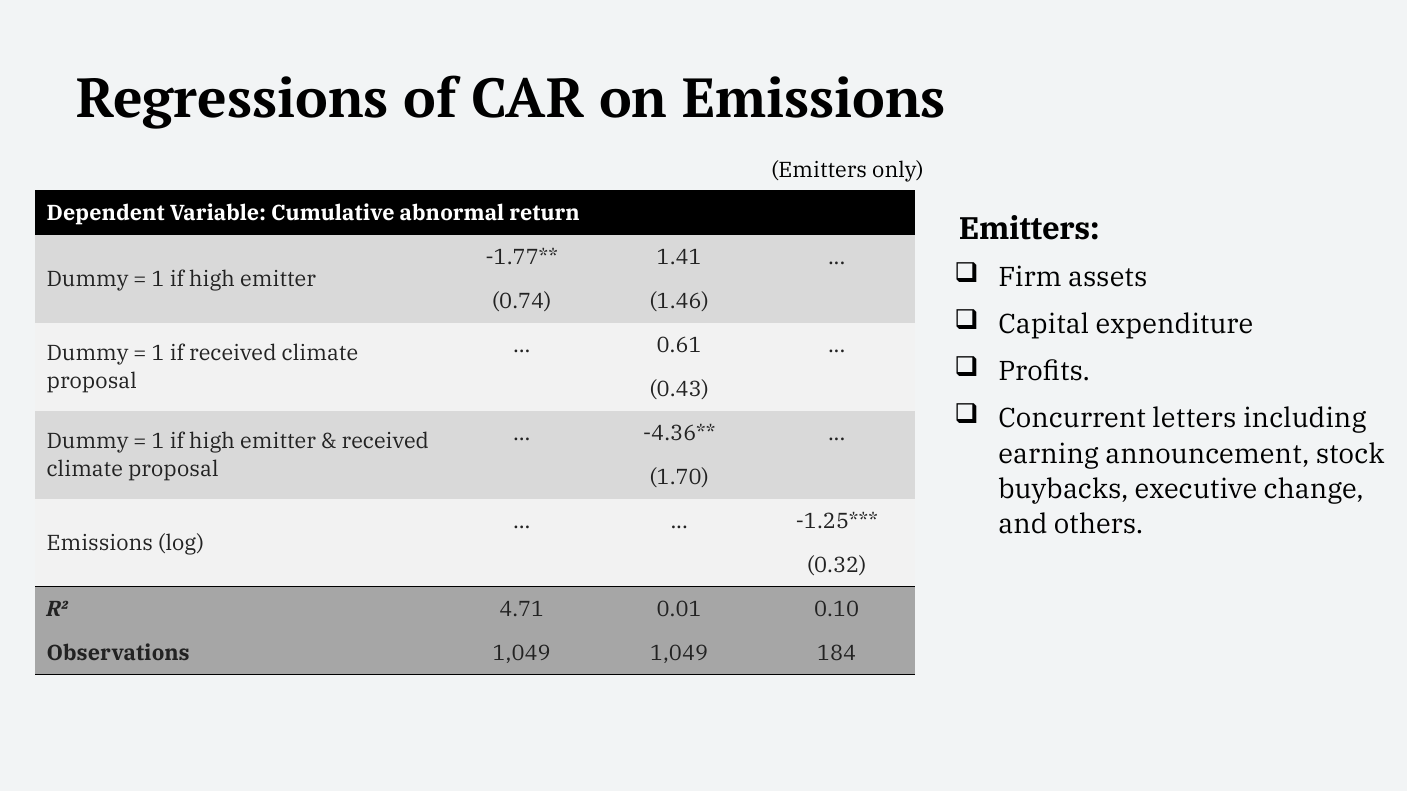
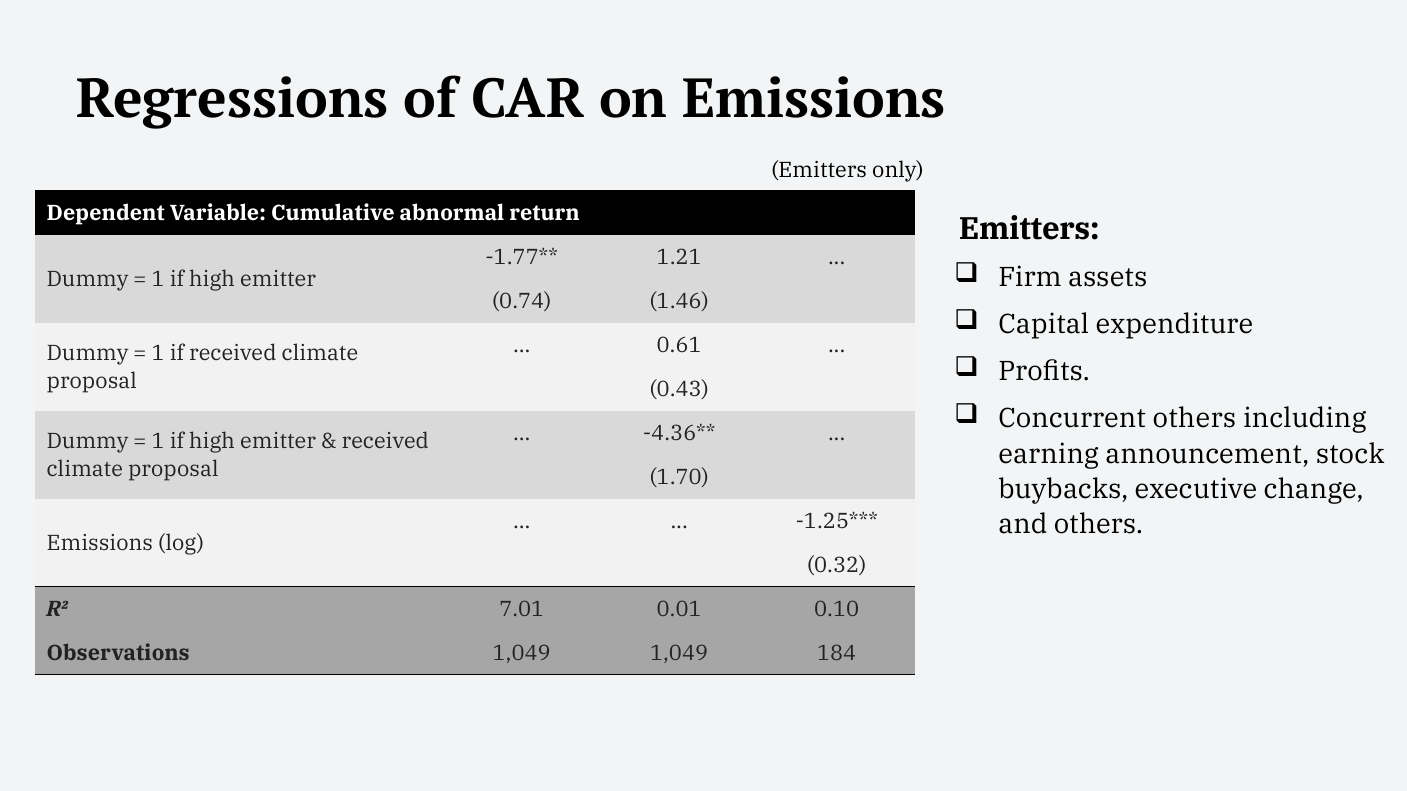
1.41: 1.41 -> 1.21 (679, 258)
Concurrent letters: letters -> others (1194, 419)
4.71: 4.71 -> 7.01 (522, 610)
